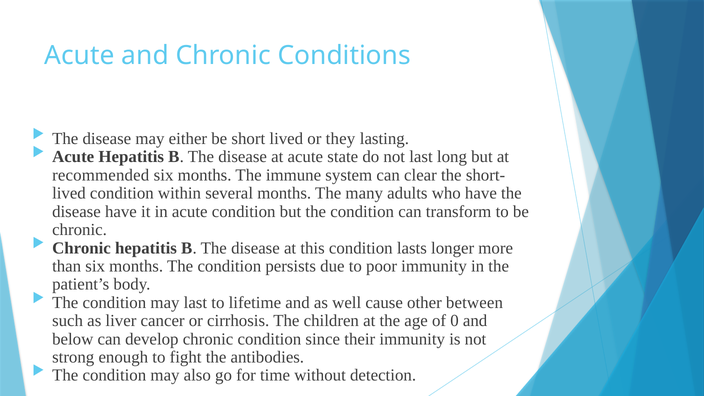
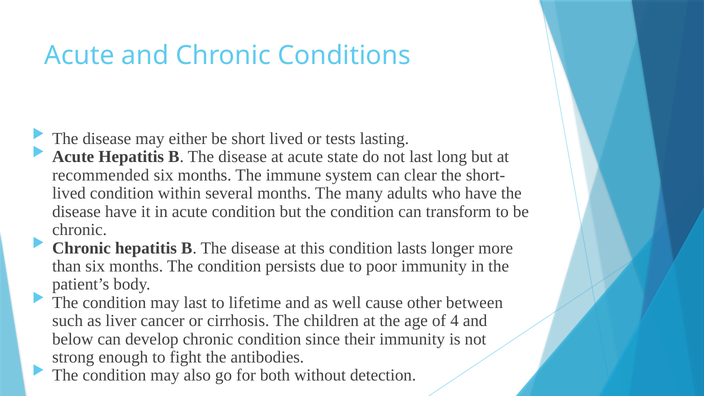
they: they -> tests (341, 139)
0: 0 -> 4 (454, 321)
time: time -> both (275, 375)
